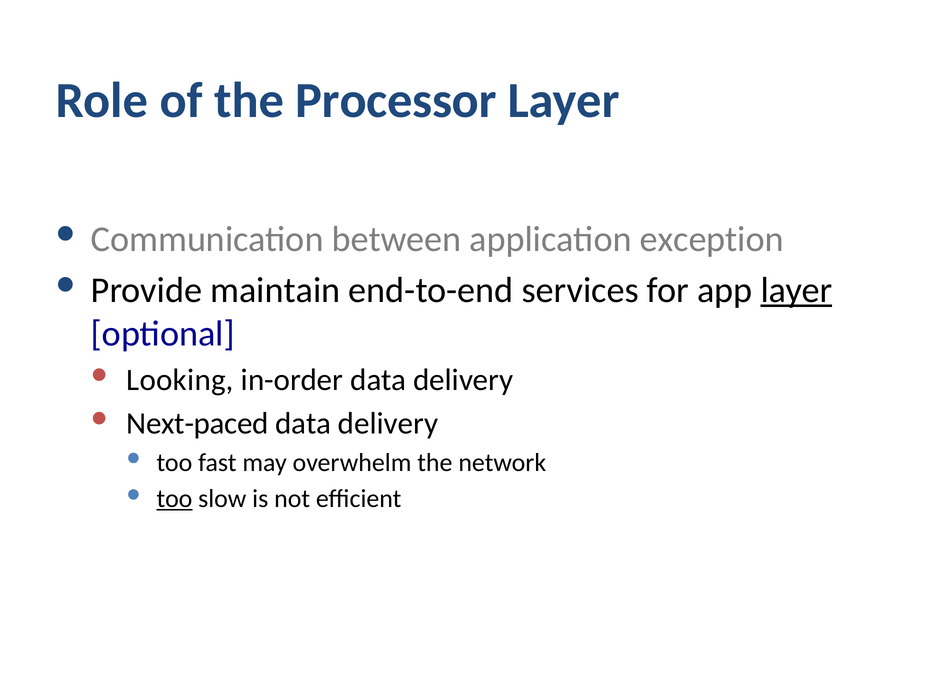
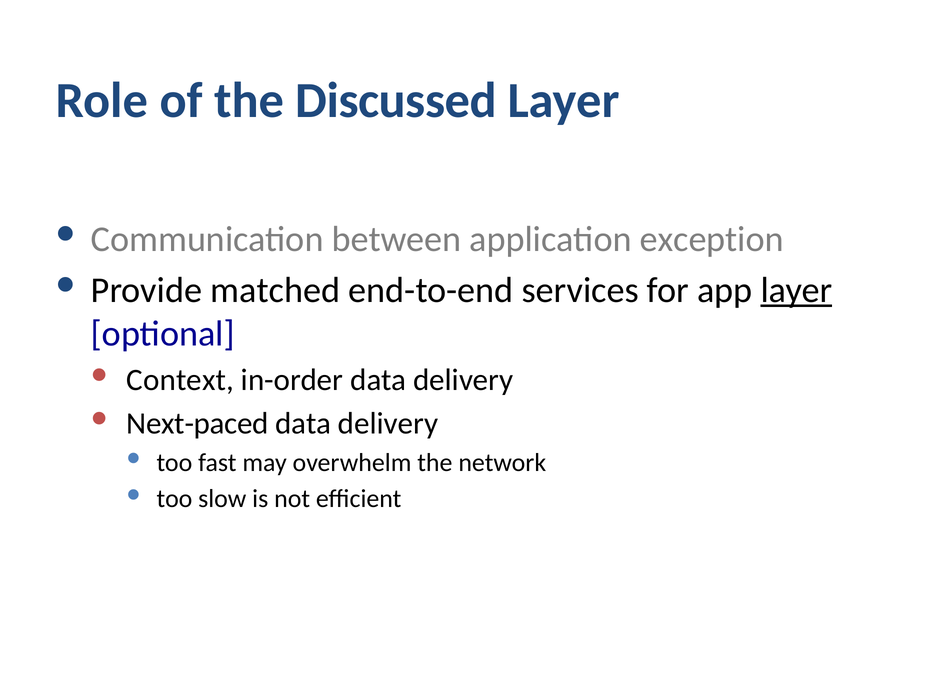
Processor: Processor -> Discussed (396, 101)
maintain: maintain -> matched (275, 290)
Looking: Looking -> Context (180, 380)
too underline: present -> none (174, 499)
